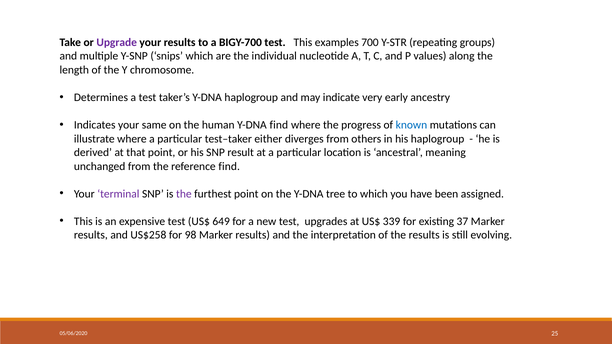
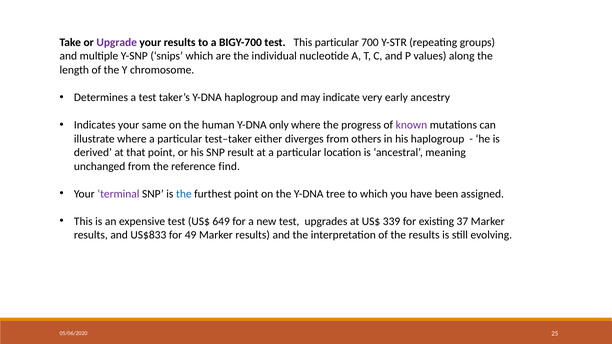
This examples: examples -> particular (337, 42)
Y-DNA find: find -> only (279, 125)
known colour: blue -> purple (411, 125)
the colour: purple -> blue (184, 194)
US$258: US$258 -> US$833 (148, 235)
98: 98 -> 49 (191, 235)
